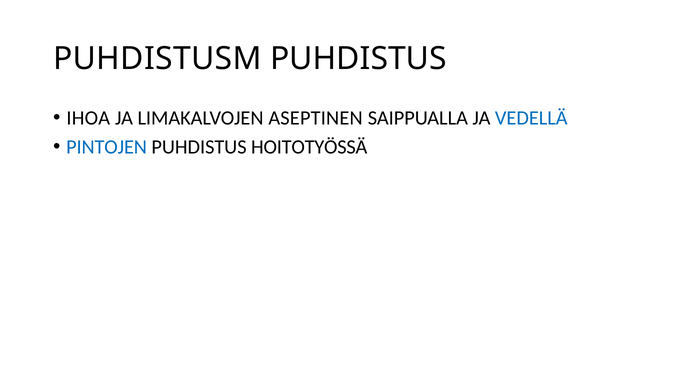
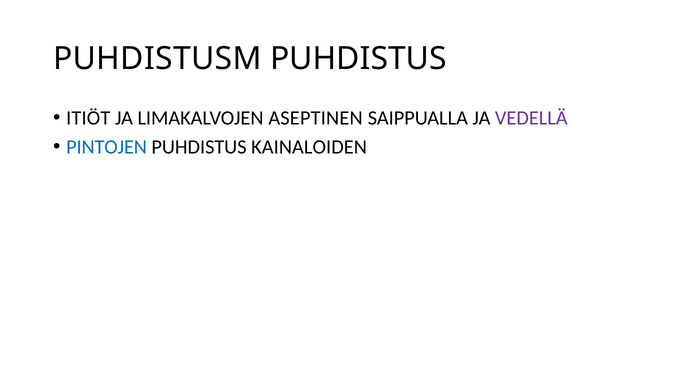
IHOA: IHOA -> ITIÖT (88, 118)
VEDELLÄ colour: blue -> purple (531, 118)
HOITOTYÖSSÄ: HOITOTYÖSSÄ -> KAINALOIDEN (309, 147)
